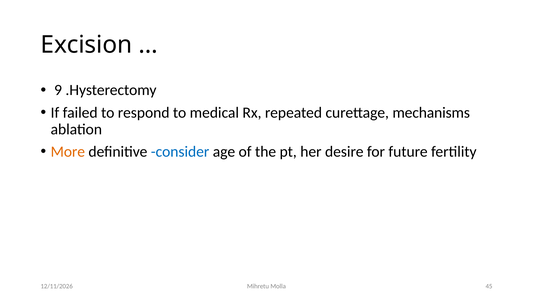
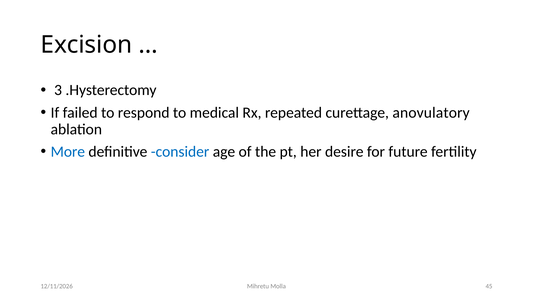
9: 9 -> 3 (58, 90)
mechanisms: mechanisms -> anovulatory (431, 112)
More colour: orange -> blue (68, 152)
